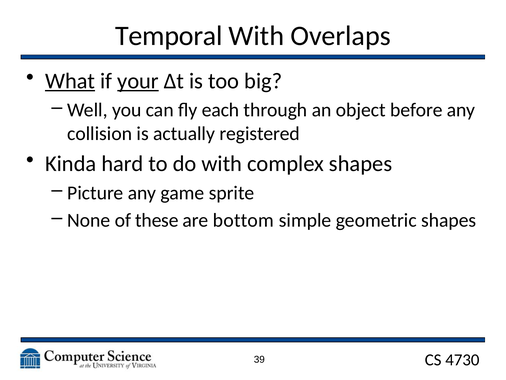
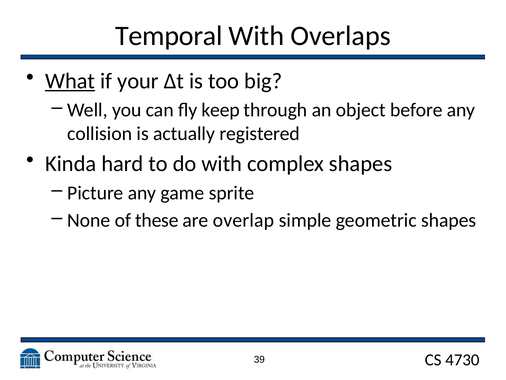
your underline: present -> none (138, 81)
each: each -> keep (221, 110)
bottom: bottom -> overlap (243, 220)
